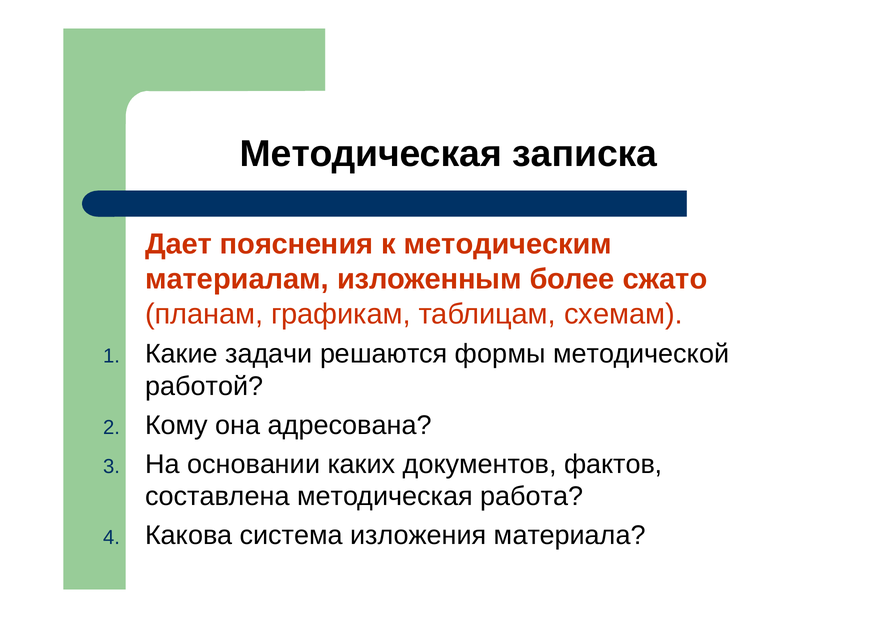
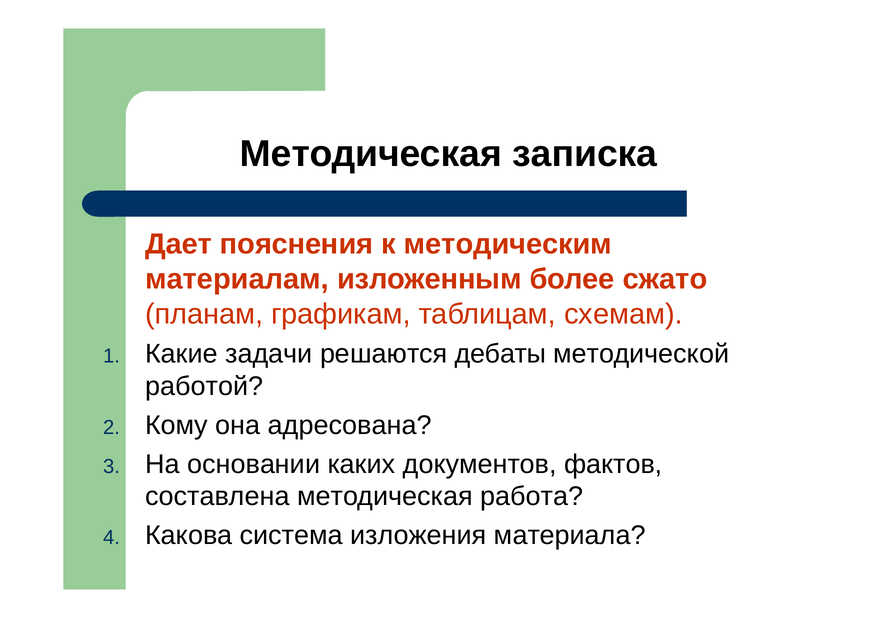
формы: формы -> дебаты (500, 354)
